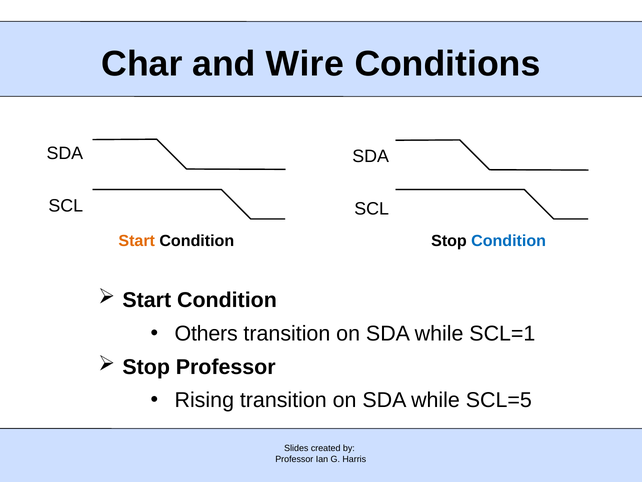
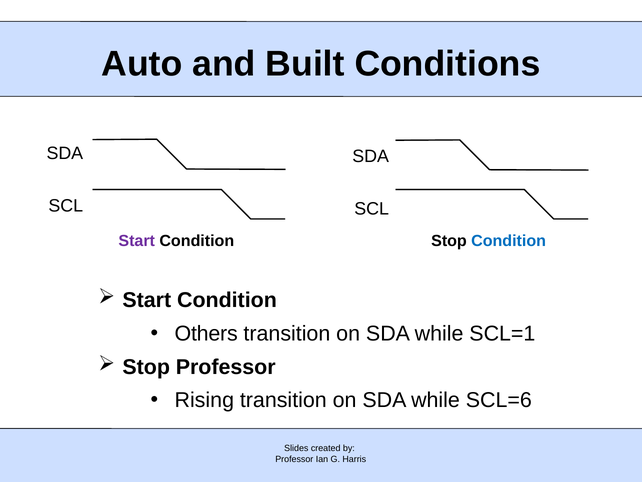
Char: Char -> Auto (142, 64)
Wire: Wire -> Built (305, 64)
Start colour: orange -> purple (137, 241)
SCL=5: SCL=5 -> SCL=6 (499, 400)
